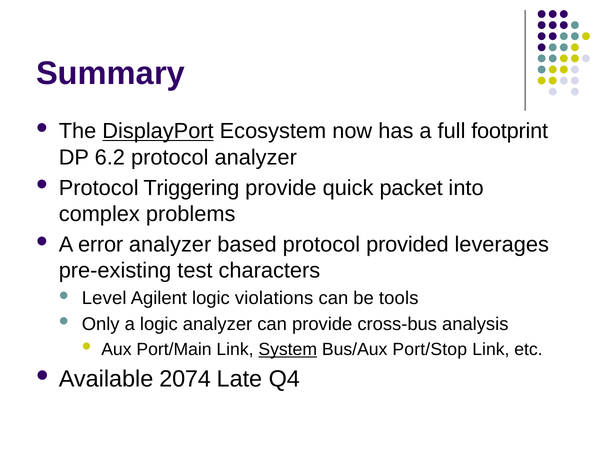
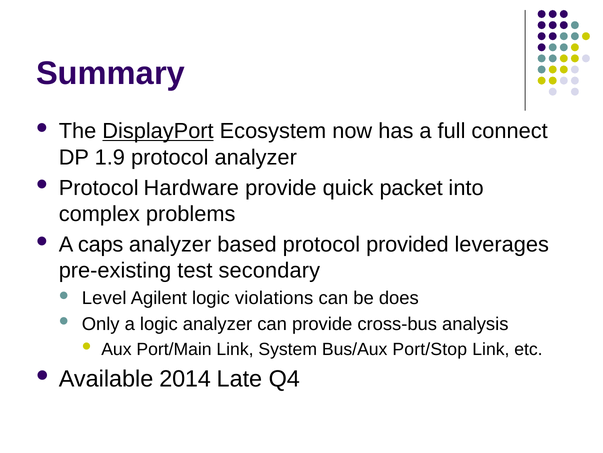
footprint: footprint -> connect (510, 131)
6.2: 6.2 -> 1.9 (110, 157)
Triggering: Triggering -> Hardware (191, 188)
error: error -> caps (101, 244)
characters: characters -> secondary (269, 270)
tools: tools -> does (399, 298)
System underline: present -> none (288, 349)
2074: 2074 -> 2014 (185, 378)
